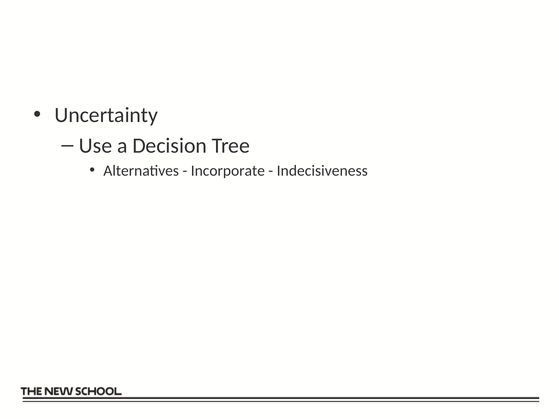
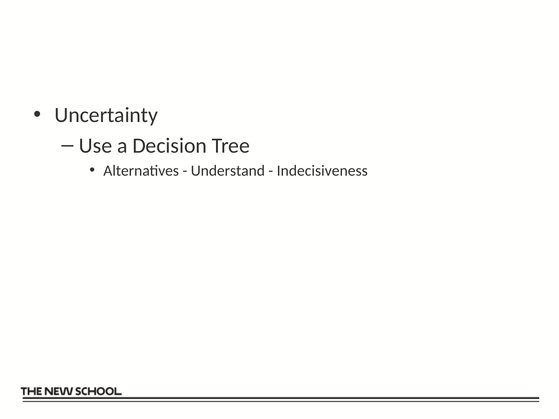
Incorporate: Incorporate -> Understand (228, 171)
